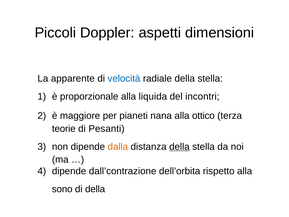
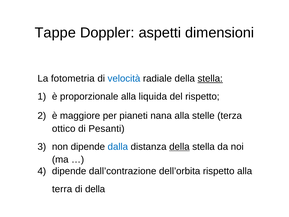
Piccoli: Piccoli -> Tappe (55, 33)
apparente: apparente -> fotometria (73, 78)
stella underline: none -> present (210, 78)
del incontri: incontri -> rispetto (202, 96)
ottico: ottico -> stelle (203, 116)
teorie: teorie -> ottico (64, 128)
dalla colour: orange -> blue (118, 146)
sono: sono -> terra (62, 189)
